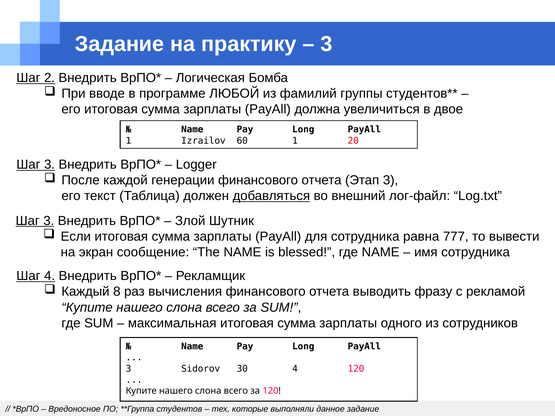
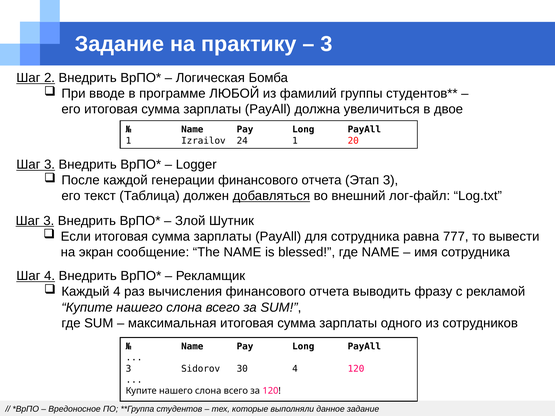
60: 60 -> 24 (242, 141)
Каждый 8: 8 -> 4 (117, 292)
